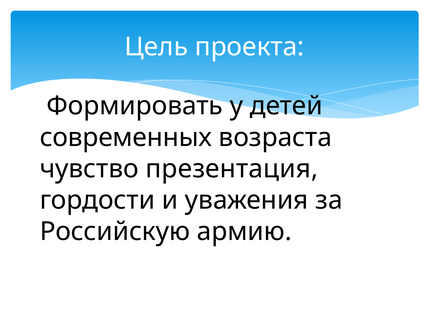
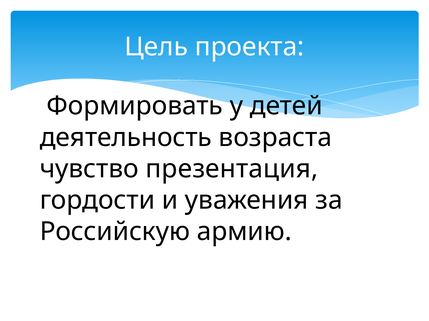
современных: современных -> деятельность (126, 138)
